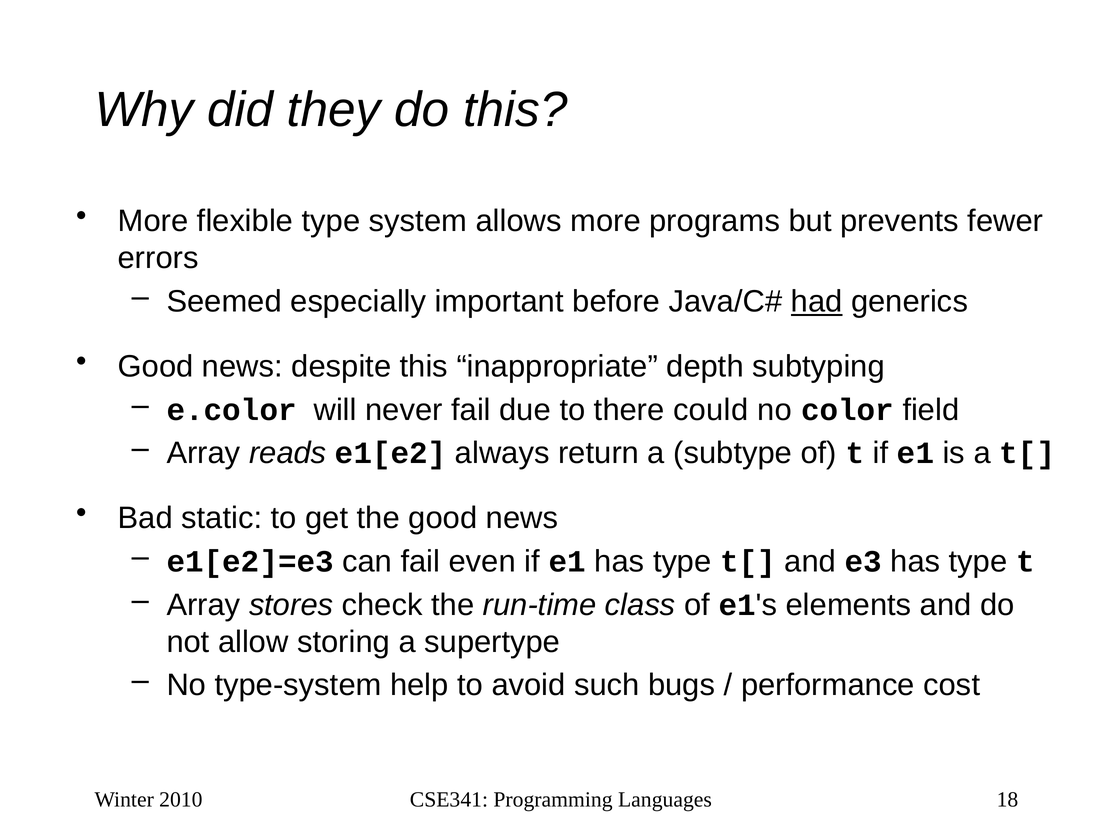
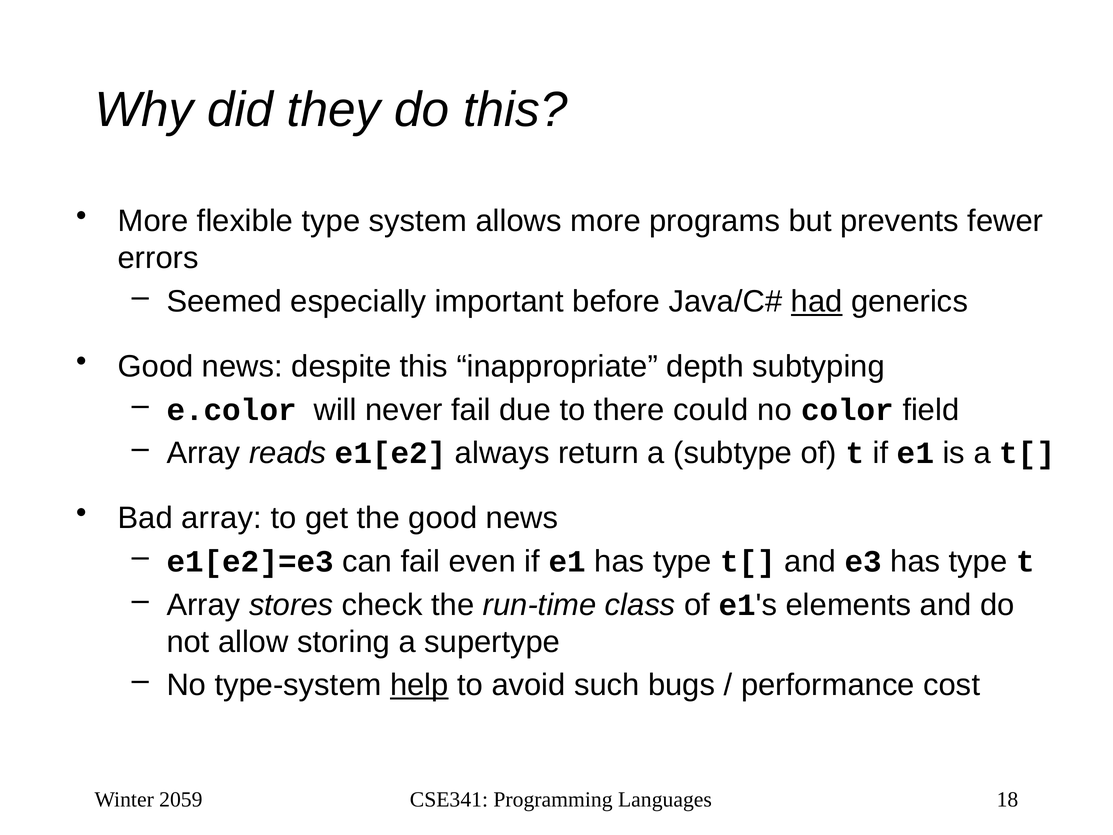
Bad static: static -> array (222, 518)
help underline: none -> present (419, 685)
2010: 2010 -> 2059 (181, 799)
